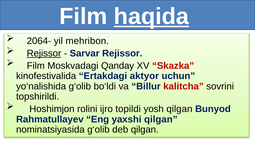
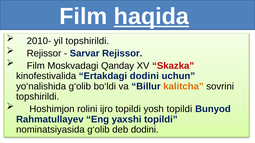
2064-: 2064- -> 2010- (39, 41)
yil mehribon: mehribon -> topshirildi (87, 41)
Rejissor underline: present -> none (44, 54)
Ertakdagi aktyor: aktyor -> dodini (144, 76)
kalitcha colour: red -> orange (183, 87)
yosh qilgan: qilgan -> topildi (179, 109)
yaxshi qilgan: qilgan -> topildi (161, 120)
deb qilgan: qilgan -> dodini (145, 130)
